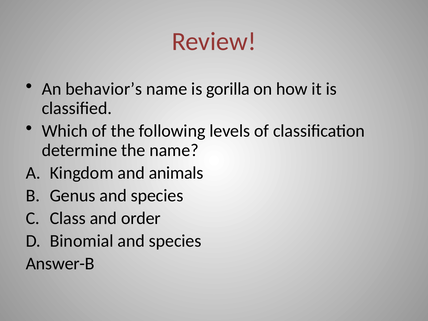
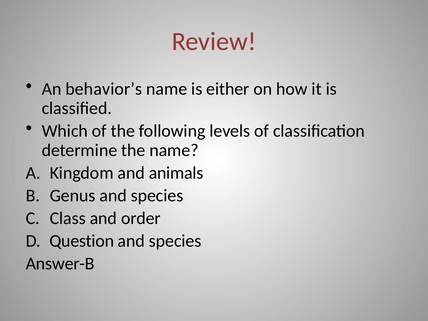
gorilla: gorilla -> either (228, 89)
Binomial: Binomial -> Question (82, 241)
